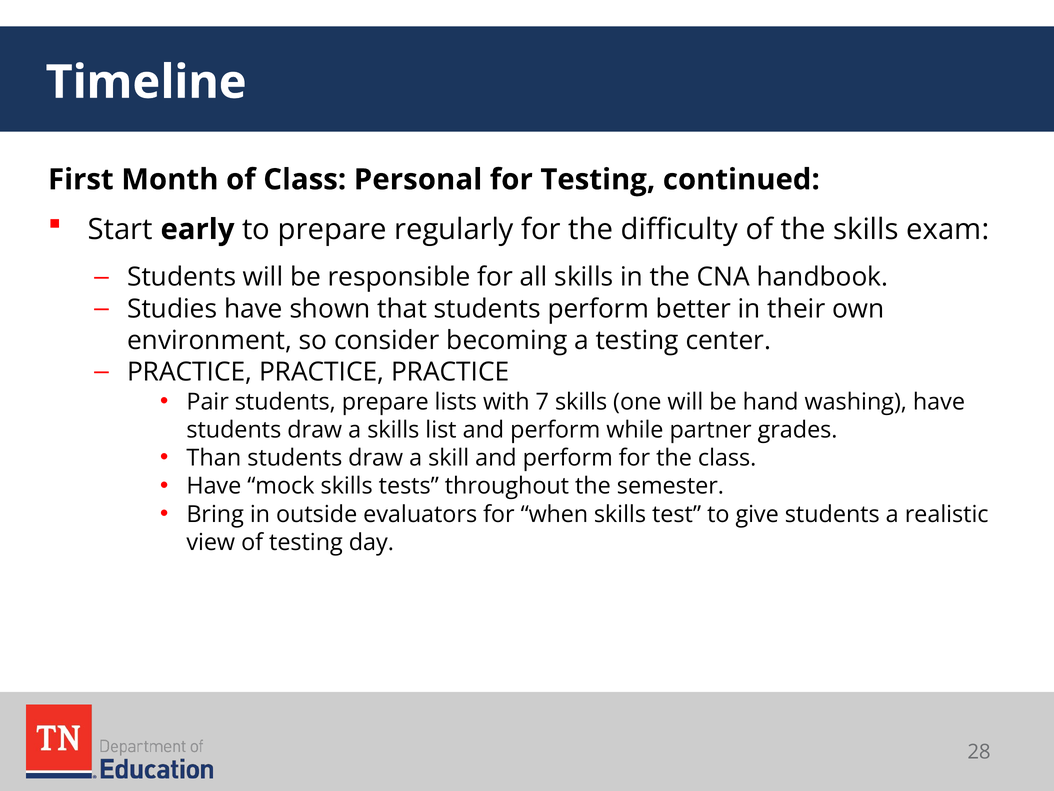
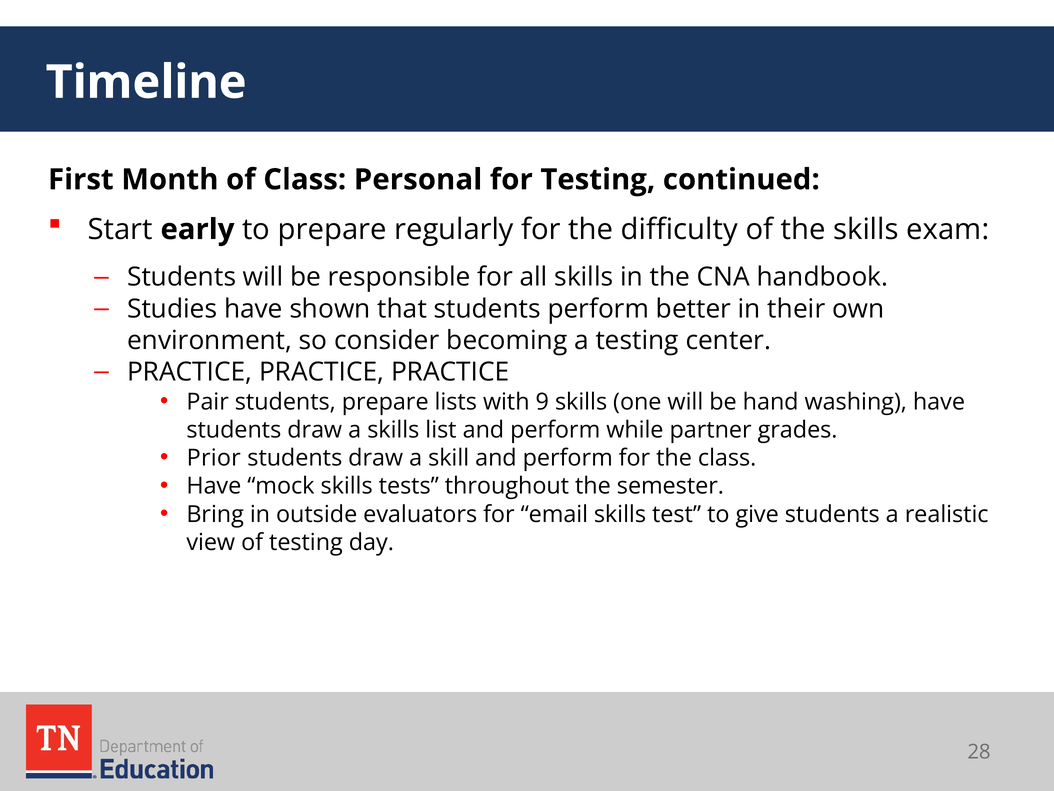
7: 7 -> 9 (542, 402)
Than: Than -> Prior (214, 458)
when: when -> email (554, 514)
